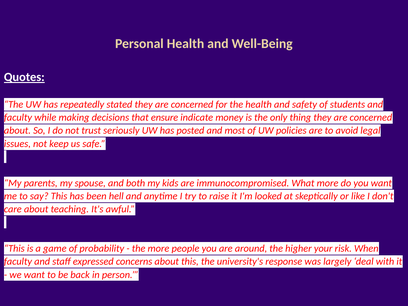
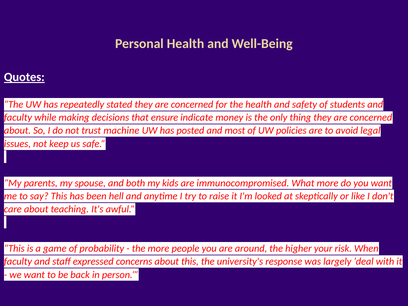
seriously: seriously -> machine (121, 131)
